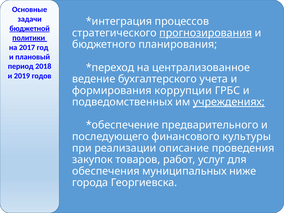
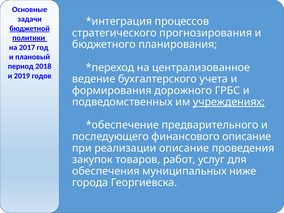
прогнозирования underline: present -> none (206, 33)
коррупции: коррупции -> дорожного (183, 91)
финансового культуры: культуры -> описание (247, 137)
